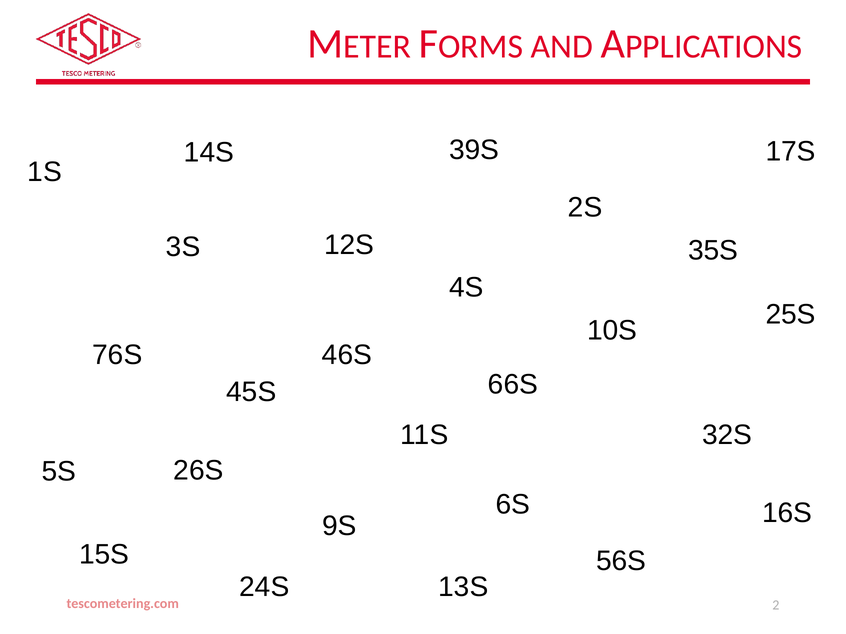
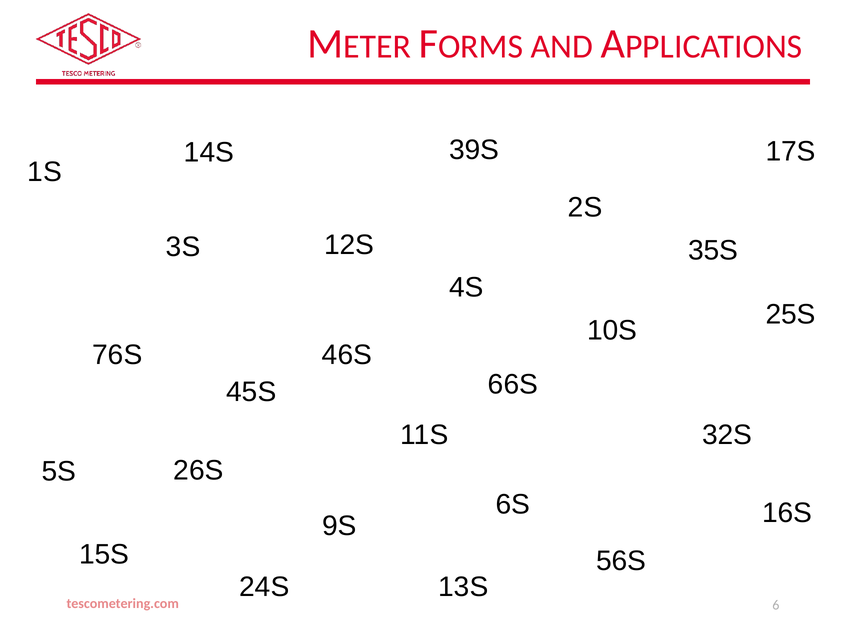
2: 2 -> 6 (776, 606)
